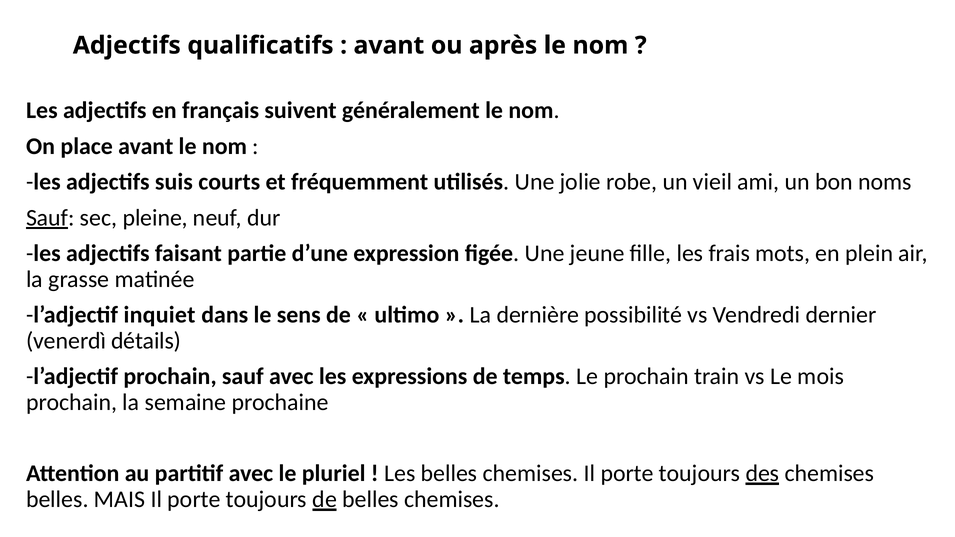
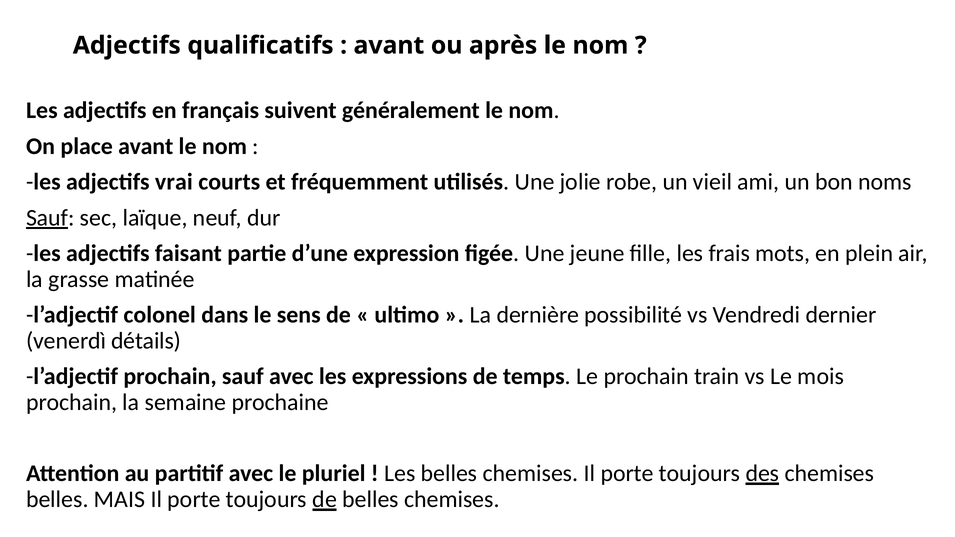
suis: suis -> vrai (174, 182)
pleine: pleine -> laïque (155, 218)
inquiet: inquiet -> colonel (160, 315)
